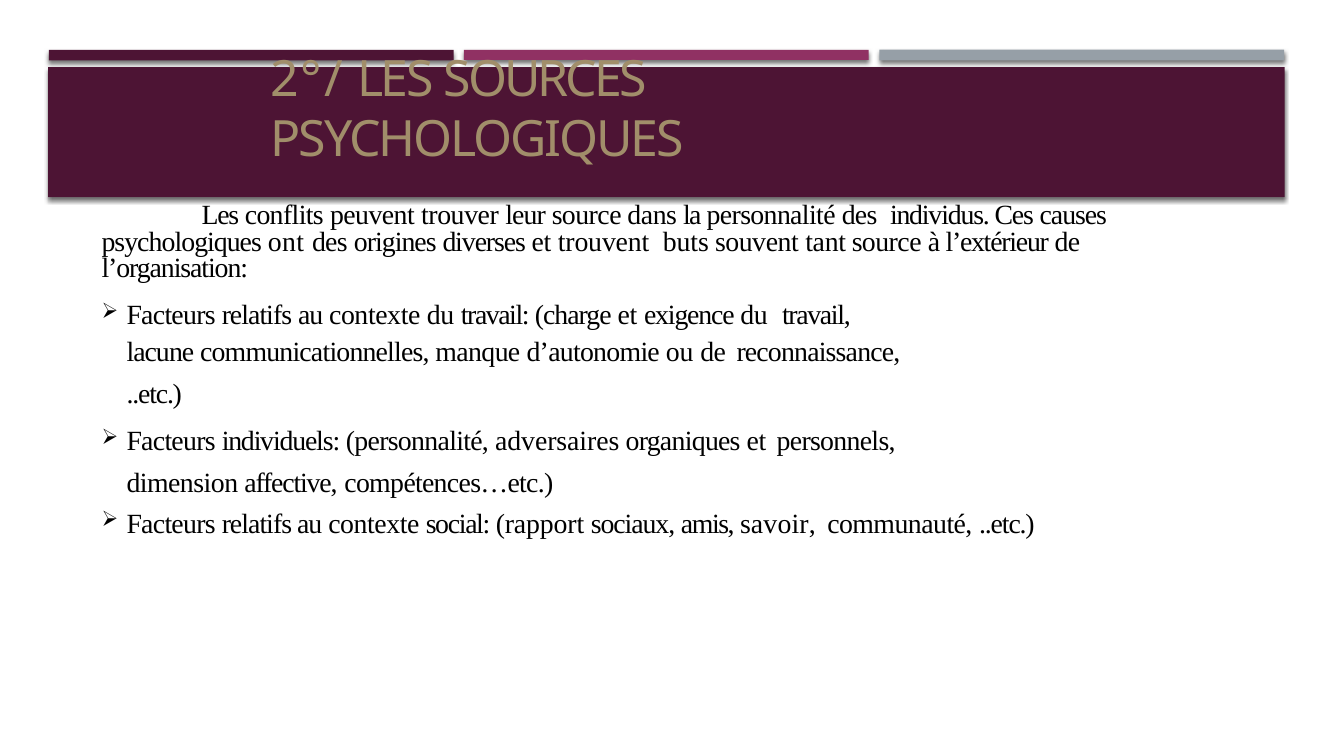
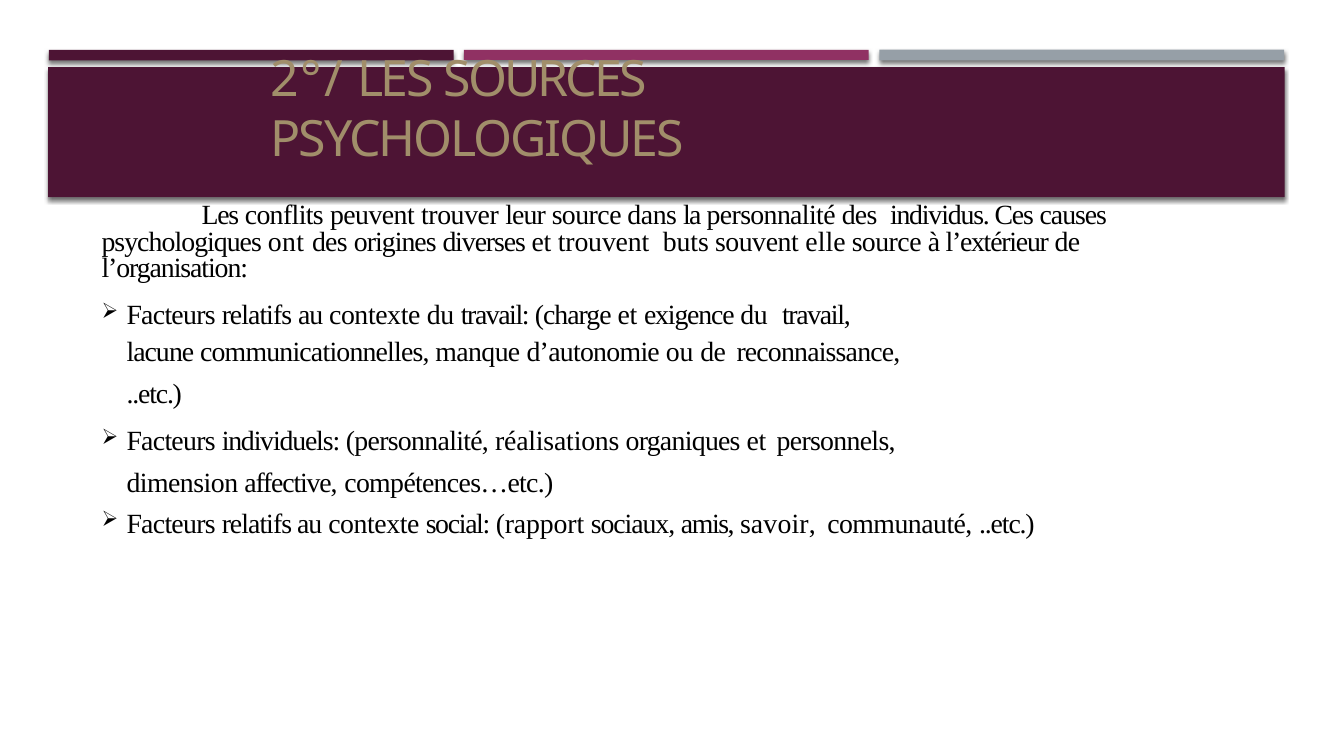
tant: tant -> elle (826, 242)
adversaires: adversaires -> réalisations (557, 441)
